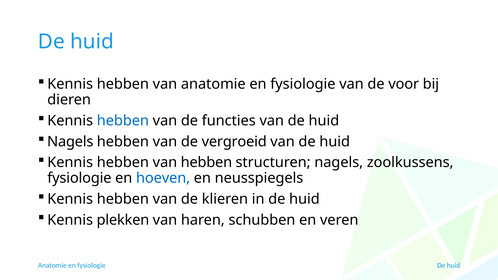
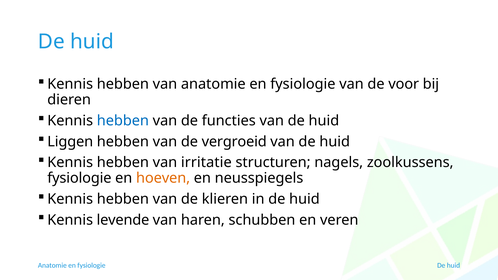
Nagels: Nagels -> Liggen (70, 142)
van hebben: hebben -> irritatie (206, 163)
hoeven colour: blue -> orange (163, 178)
plekken: plekken -> levende (123, 220)
